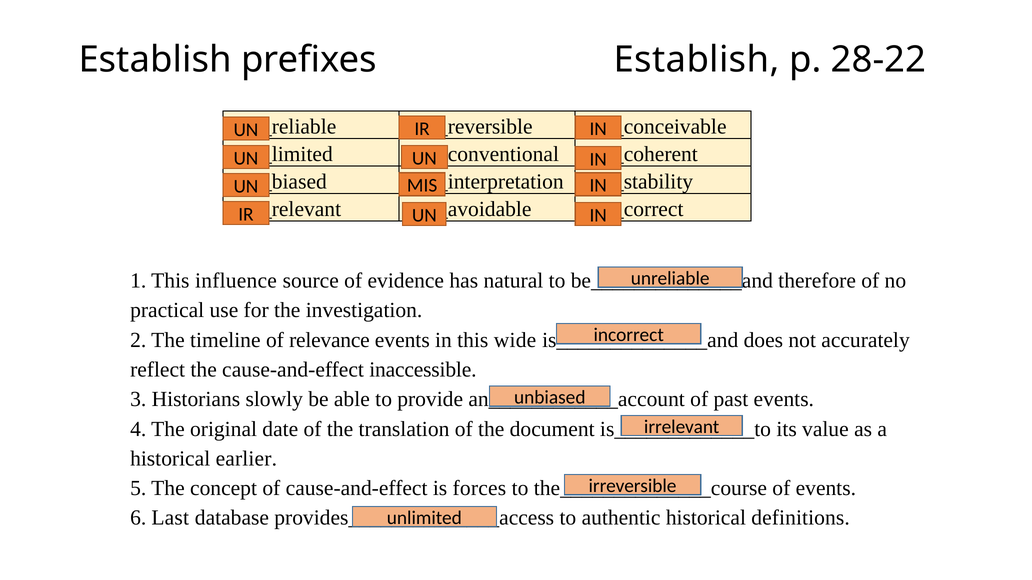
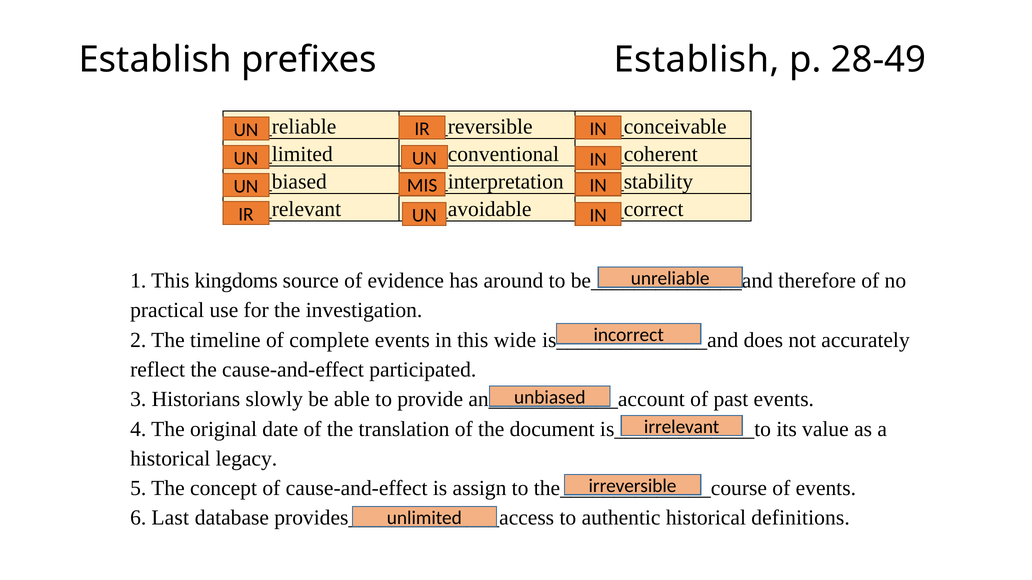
28-22: 28-22 -> 28-49 (879, 60)
influence: influence -> kingdoms (236, 281)
natural: natural -> around (513, 281)
relevance: relevance -> complete (329, 340)
inaccessible: inaccessible -> participated (423, 370)
earlier: earlier -> legacy (246, 459)
forces: forces -> assign (480, 489)
